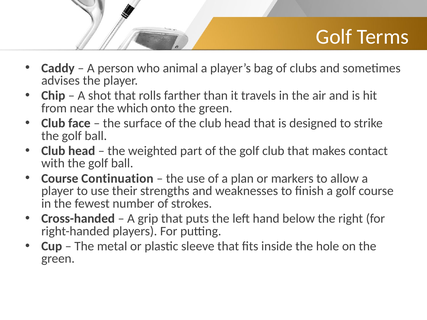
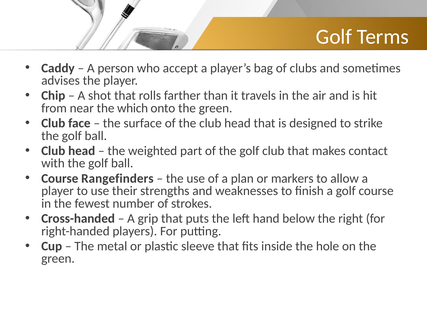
animal: animal -> accept (180, 68)
Continuation: Continuation -> Rangefinders (117, 179)
